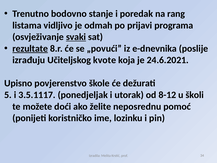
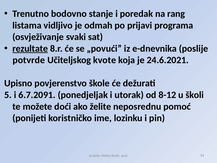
svaki underline: present -> none (76, 37)
izrađuju: izrađuju -> potvrde (29, 60)
3.5.1117: 3.5.1117 -> 6.7.2091 (37, 95)
